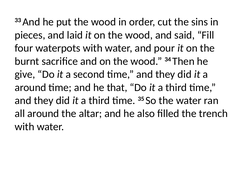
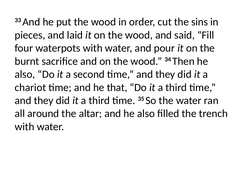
give: give -> also (25, 74)
around: around -> chariot (30, 87)
